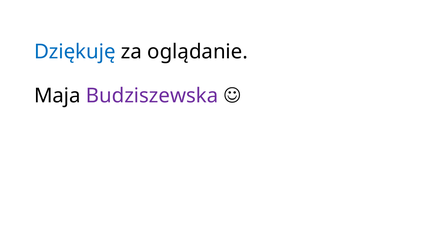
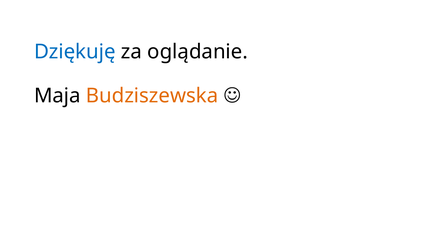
Budziszewska colour: purple -> orange (152, 96)
